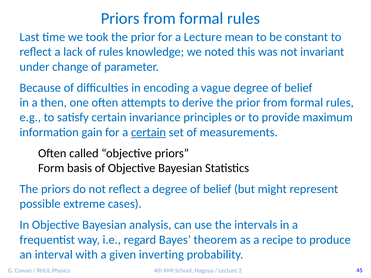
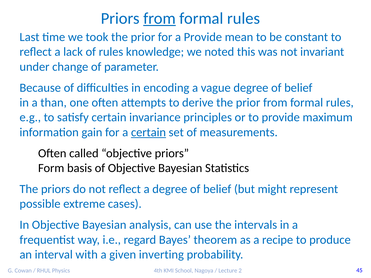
from underline: none -> present (160, 18)
a Lecture: Lecture -> Provide (203, 37)
then: then -> than (54, 103)
